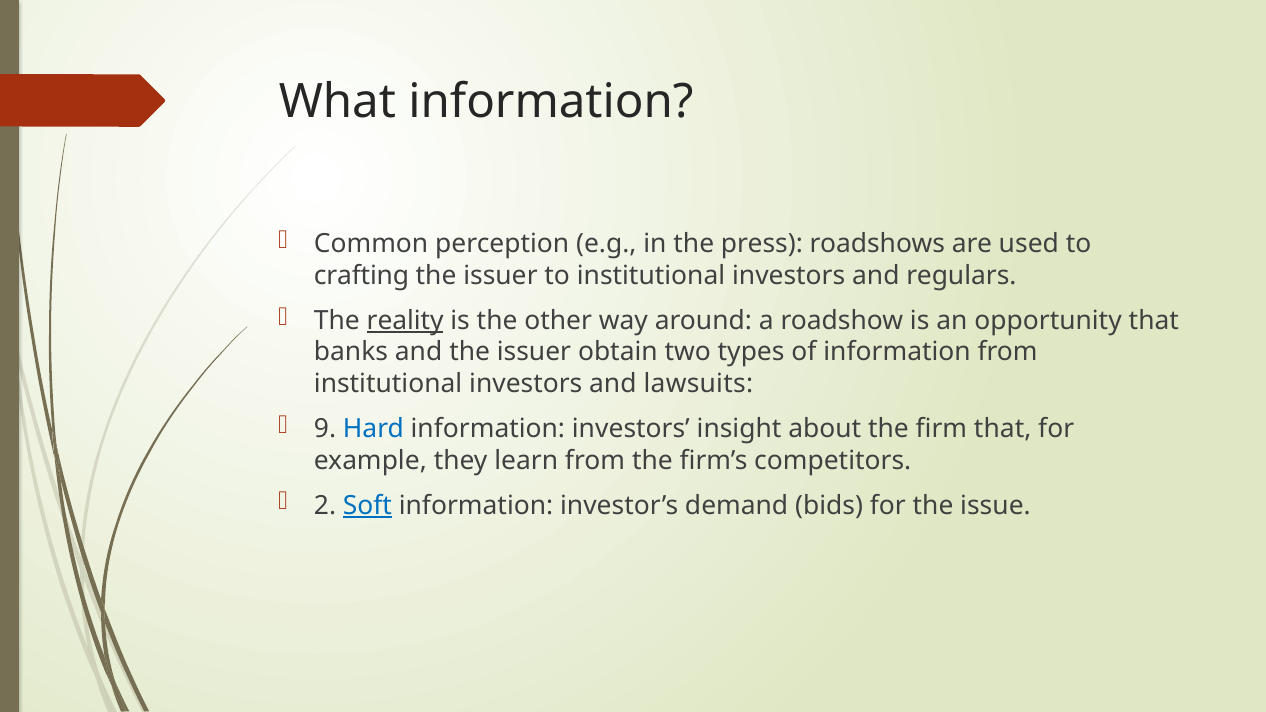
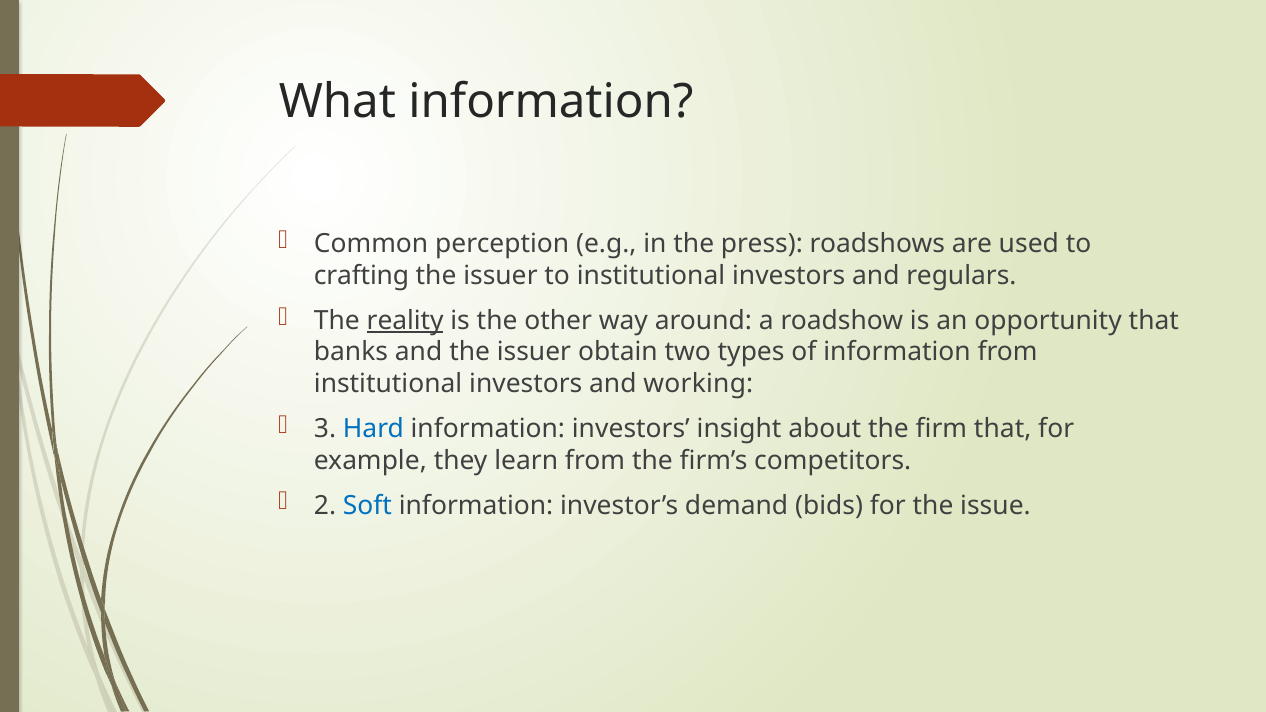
lawsuits: lawsuits -> working (698, 384)
9: 9 -> 3 (325, 429)
Soft underline: present -> none (367, 506)
